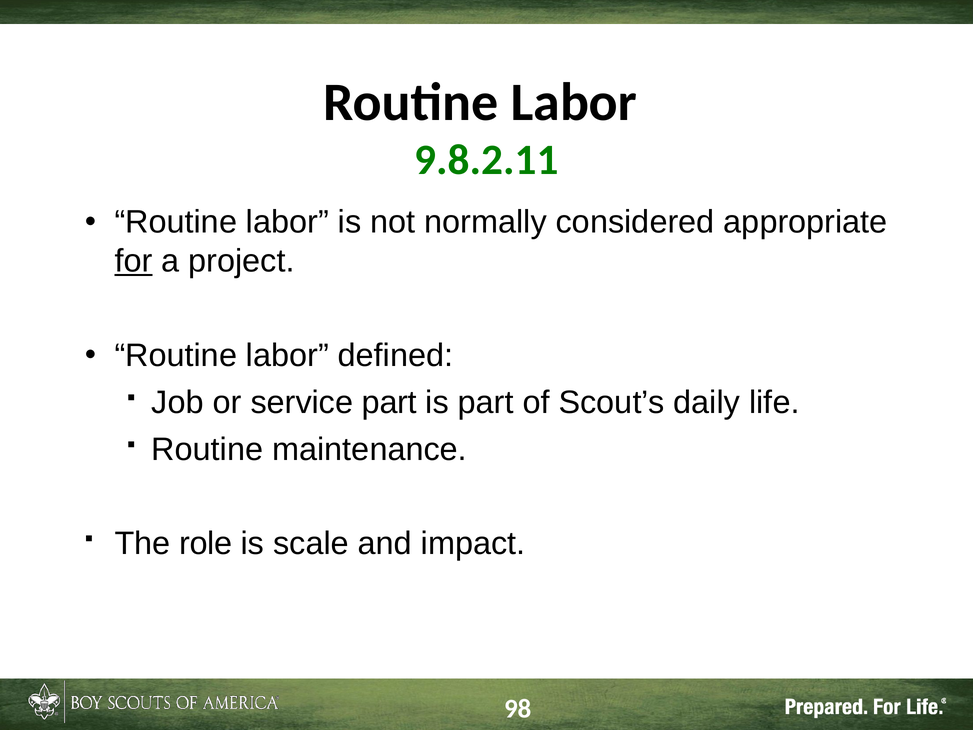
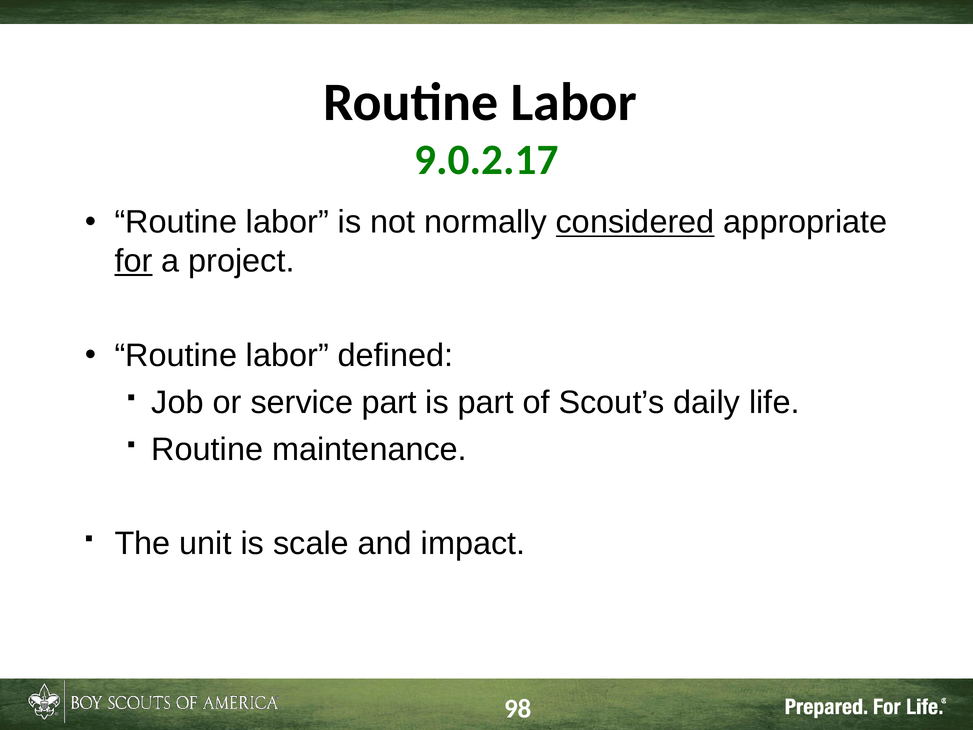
9.8.2.11: 9.8.2.11 -> 9.0.2.17 (486, 160)
considered underline: none -> present (635, 222)
role: role -> unit (206, 543)
